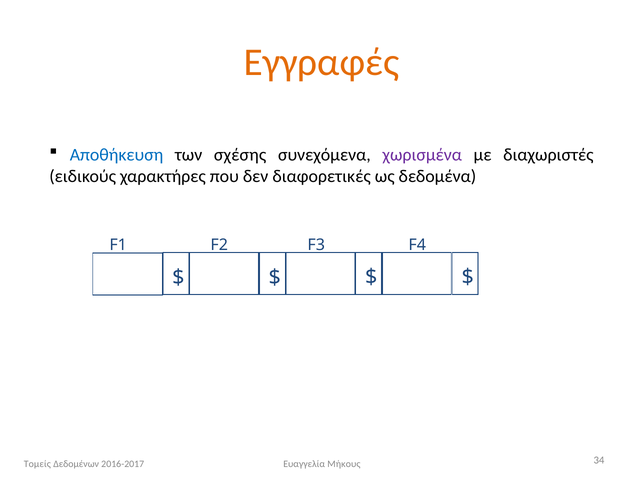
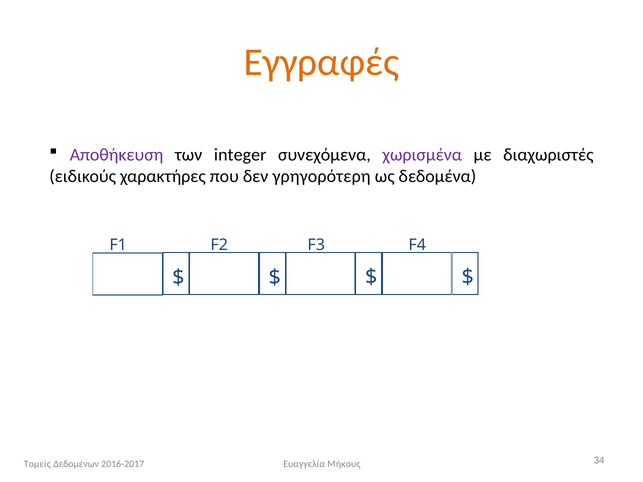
Αποθήκευση colour: blue -> purple (117, 155)
σχέσης: σχέσης -> integer (240, 155)
διαφορετικές: διαφορετικές -> γρηγορότερη (321, 176)
